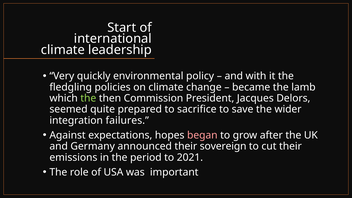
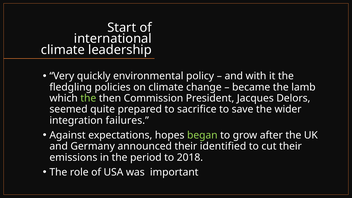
began colour: pink -> light green (202, 135)
sovereign: sovereign -> identified (223, 146)
2021: 2021 -> 2018 (190, 157)
